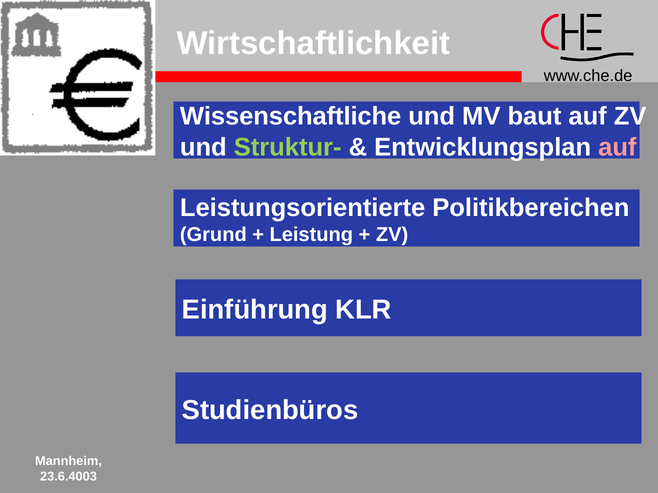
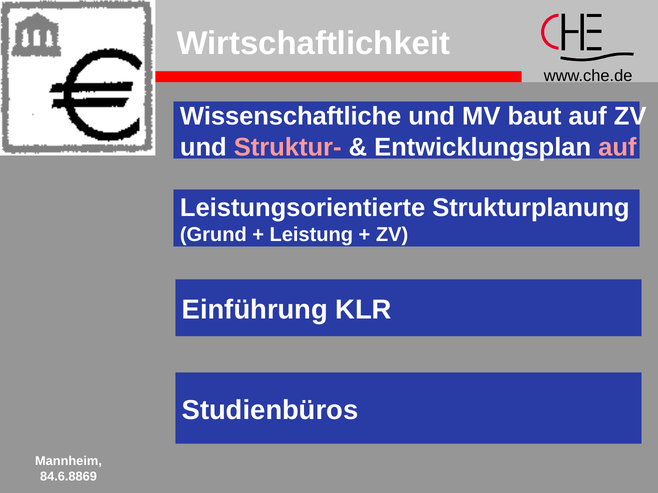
Struktur- colour: light green -> pink (288, 147)
Politikbereichen: Politikbereichen -> Strukturplanung (531, 208)
23.6.4003: 23.6.4003 -> 84.6.8869 (68, 477)
